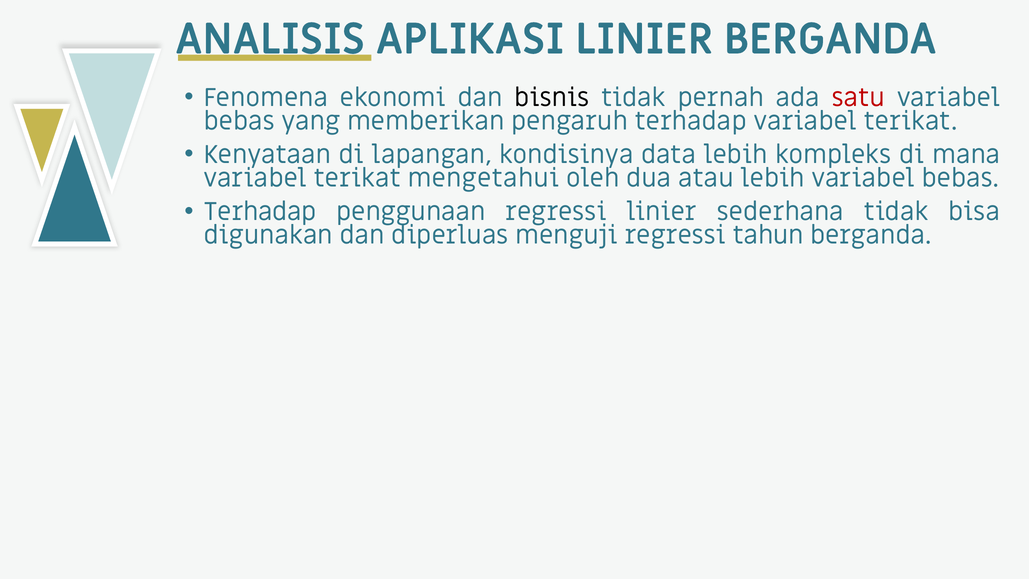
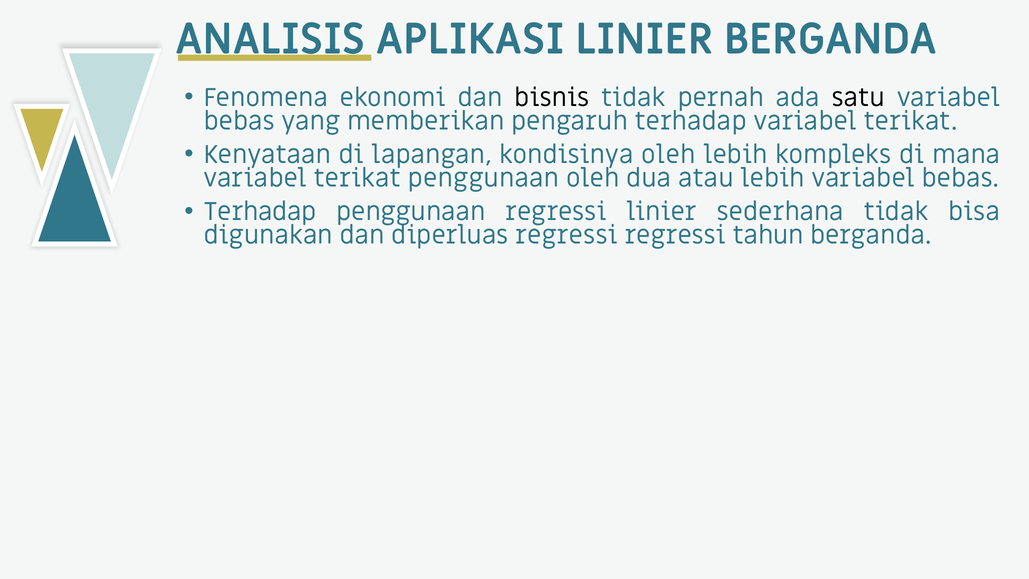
satu colour: red -> black (858, 98)
kondisinya data: data -> oleh (668, 155)
terikat mengetahui: mengetahui -> penggunaan (484, 178)
diperluas menguji: menguji -> regressi (567, 235)
